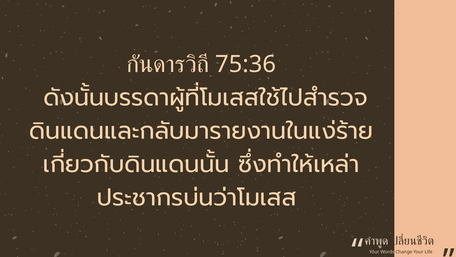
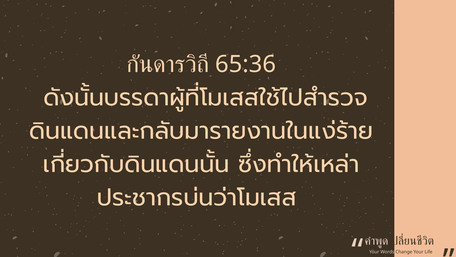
75:36: 75:36 -> 65:36 (246, 64)
